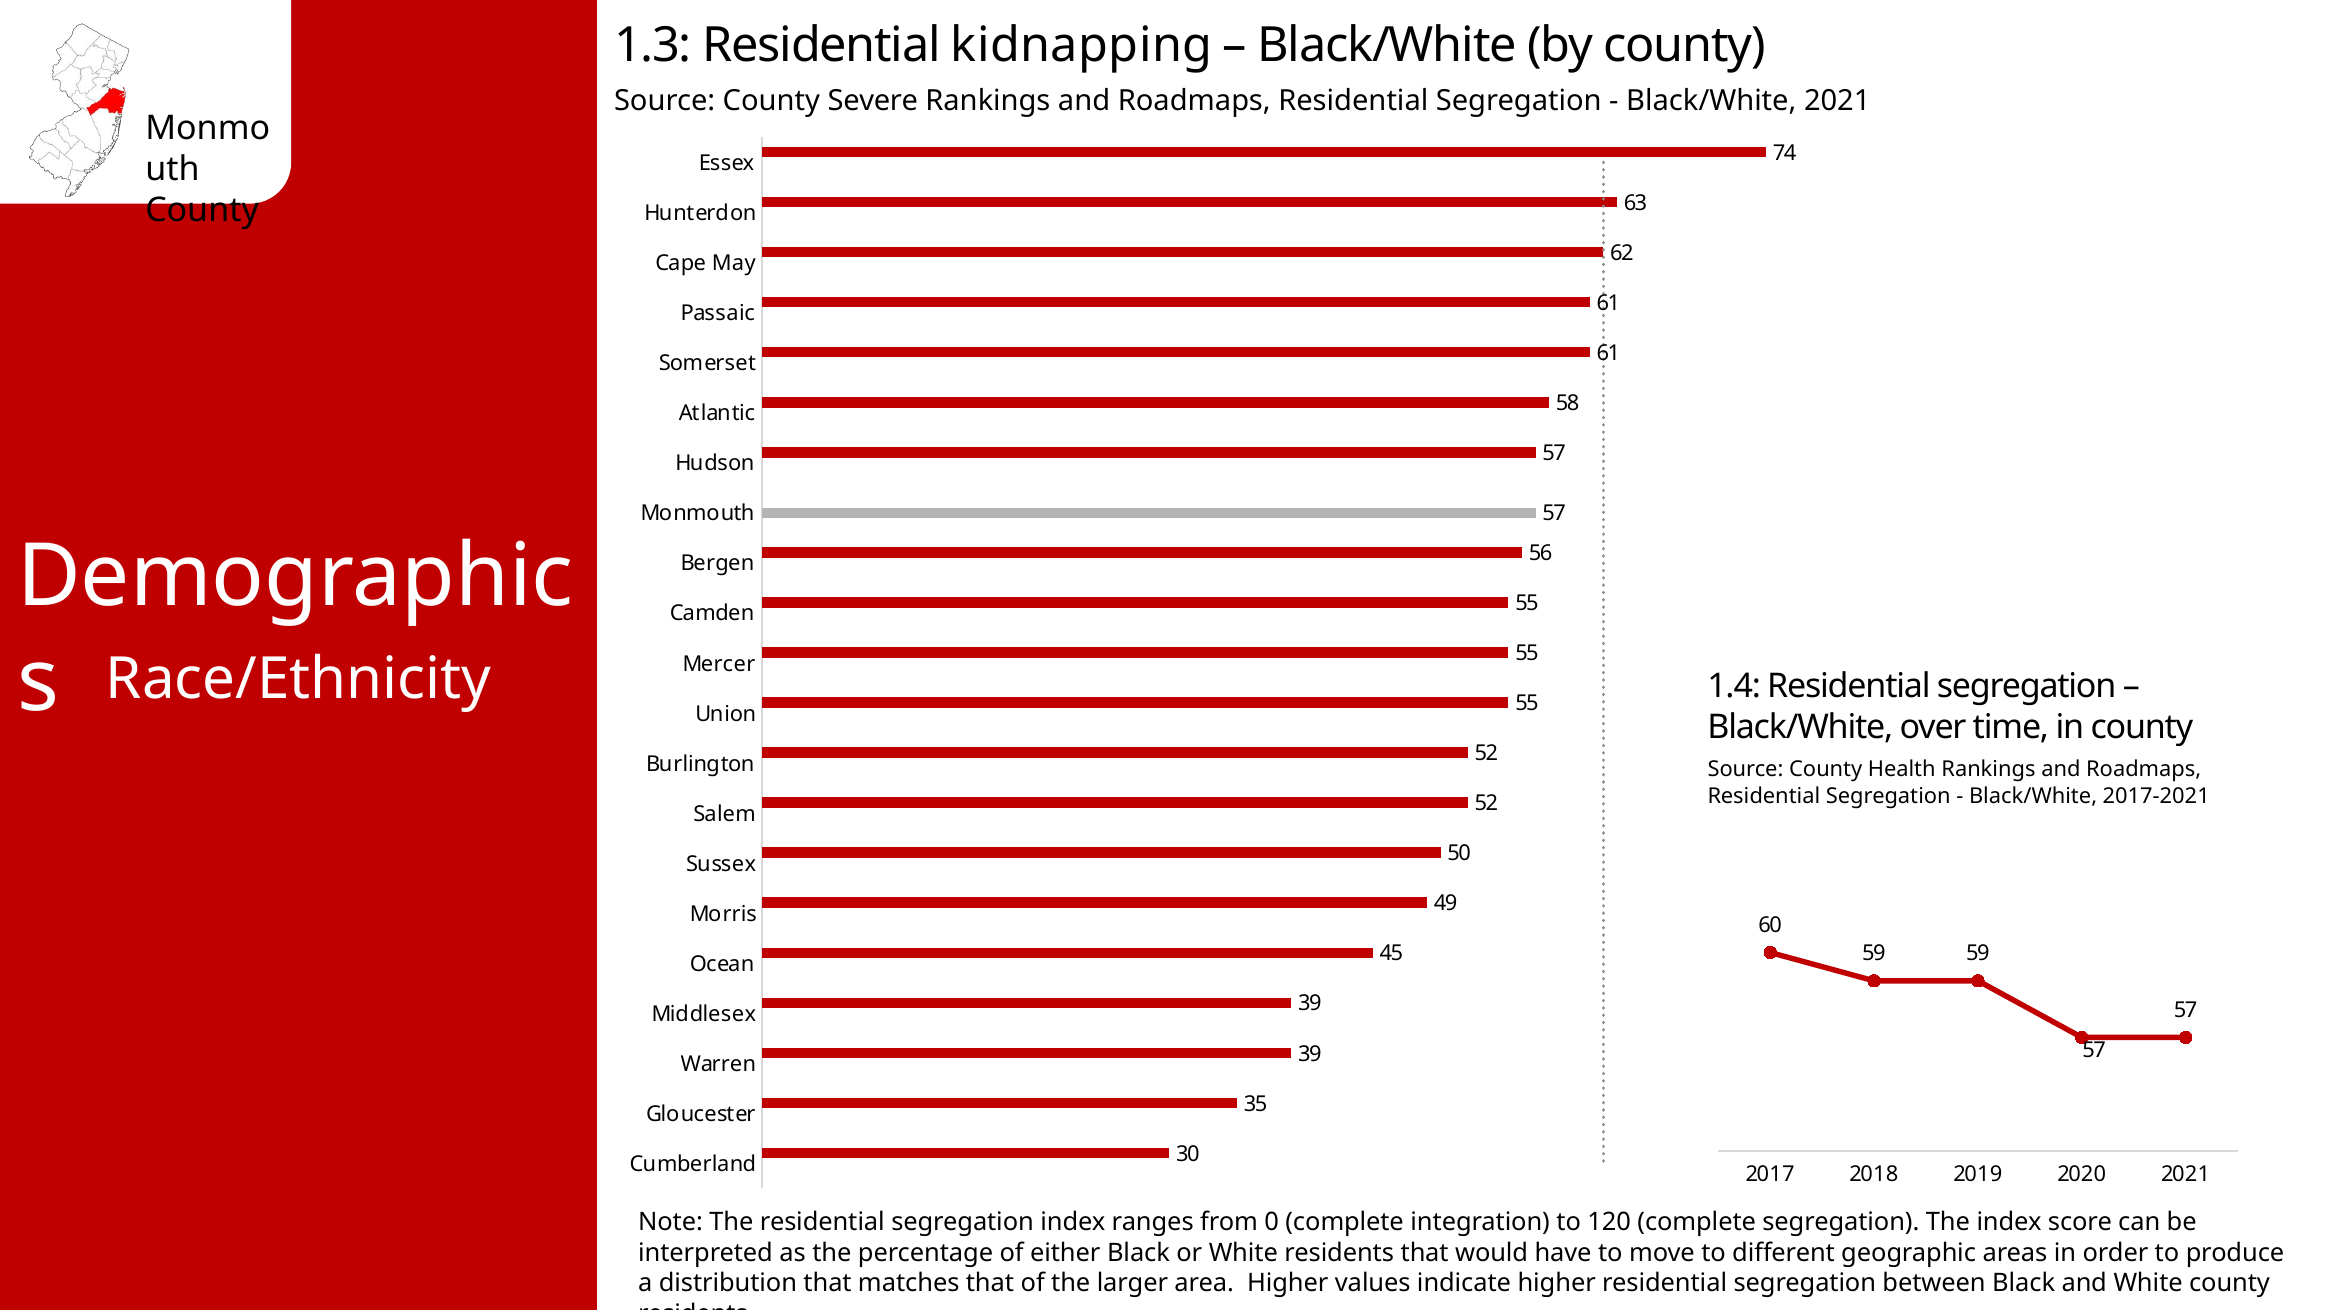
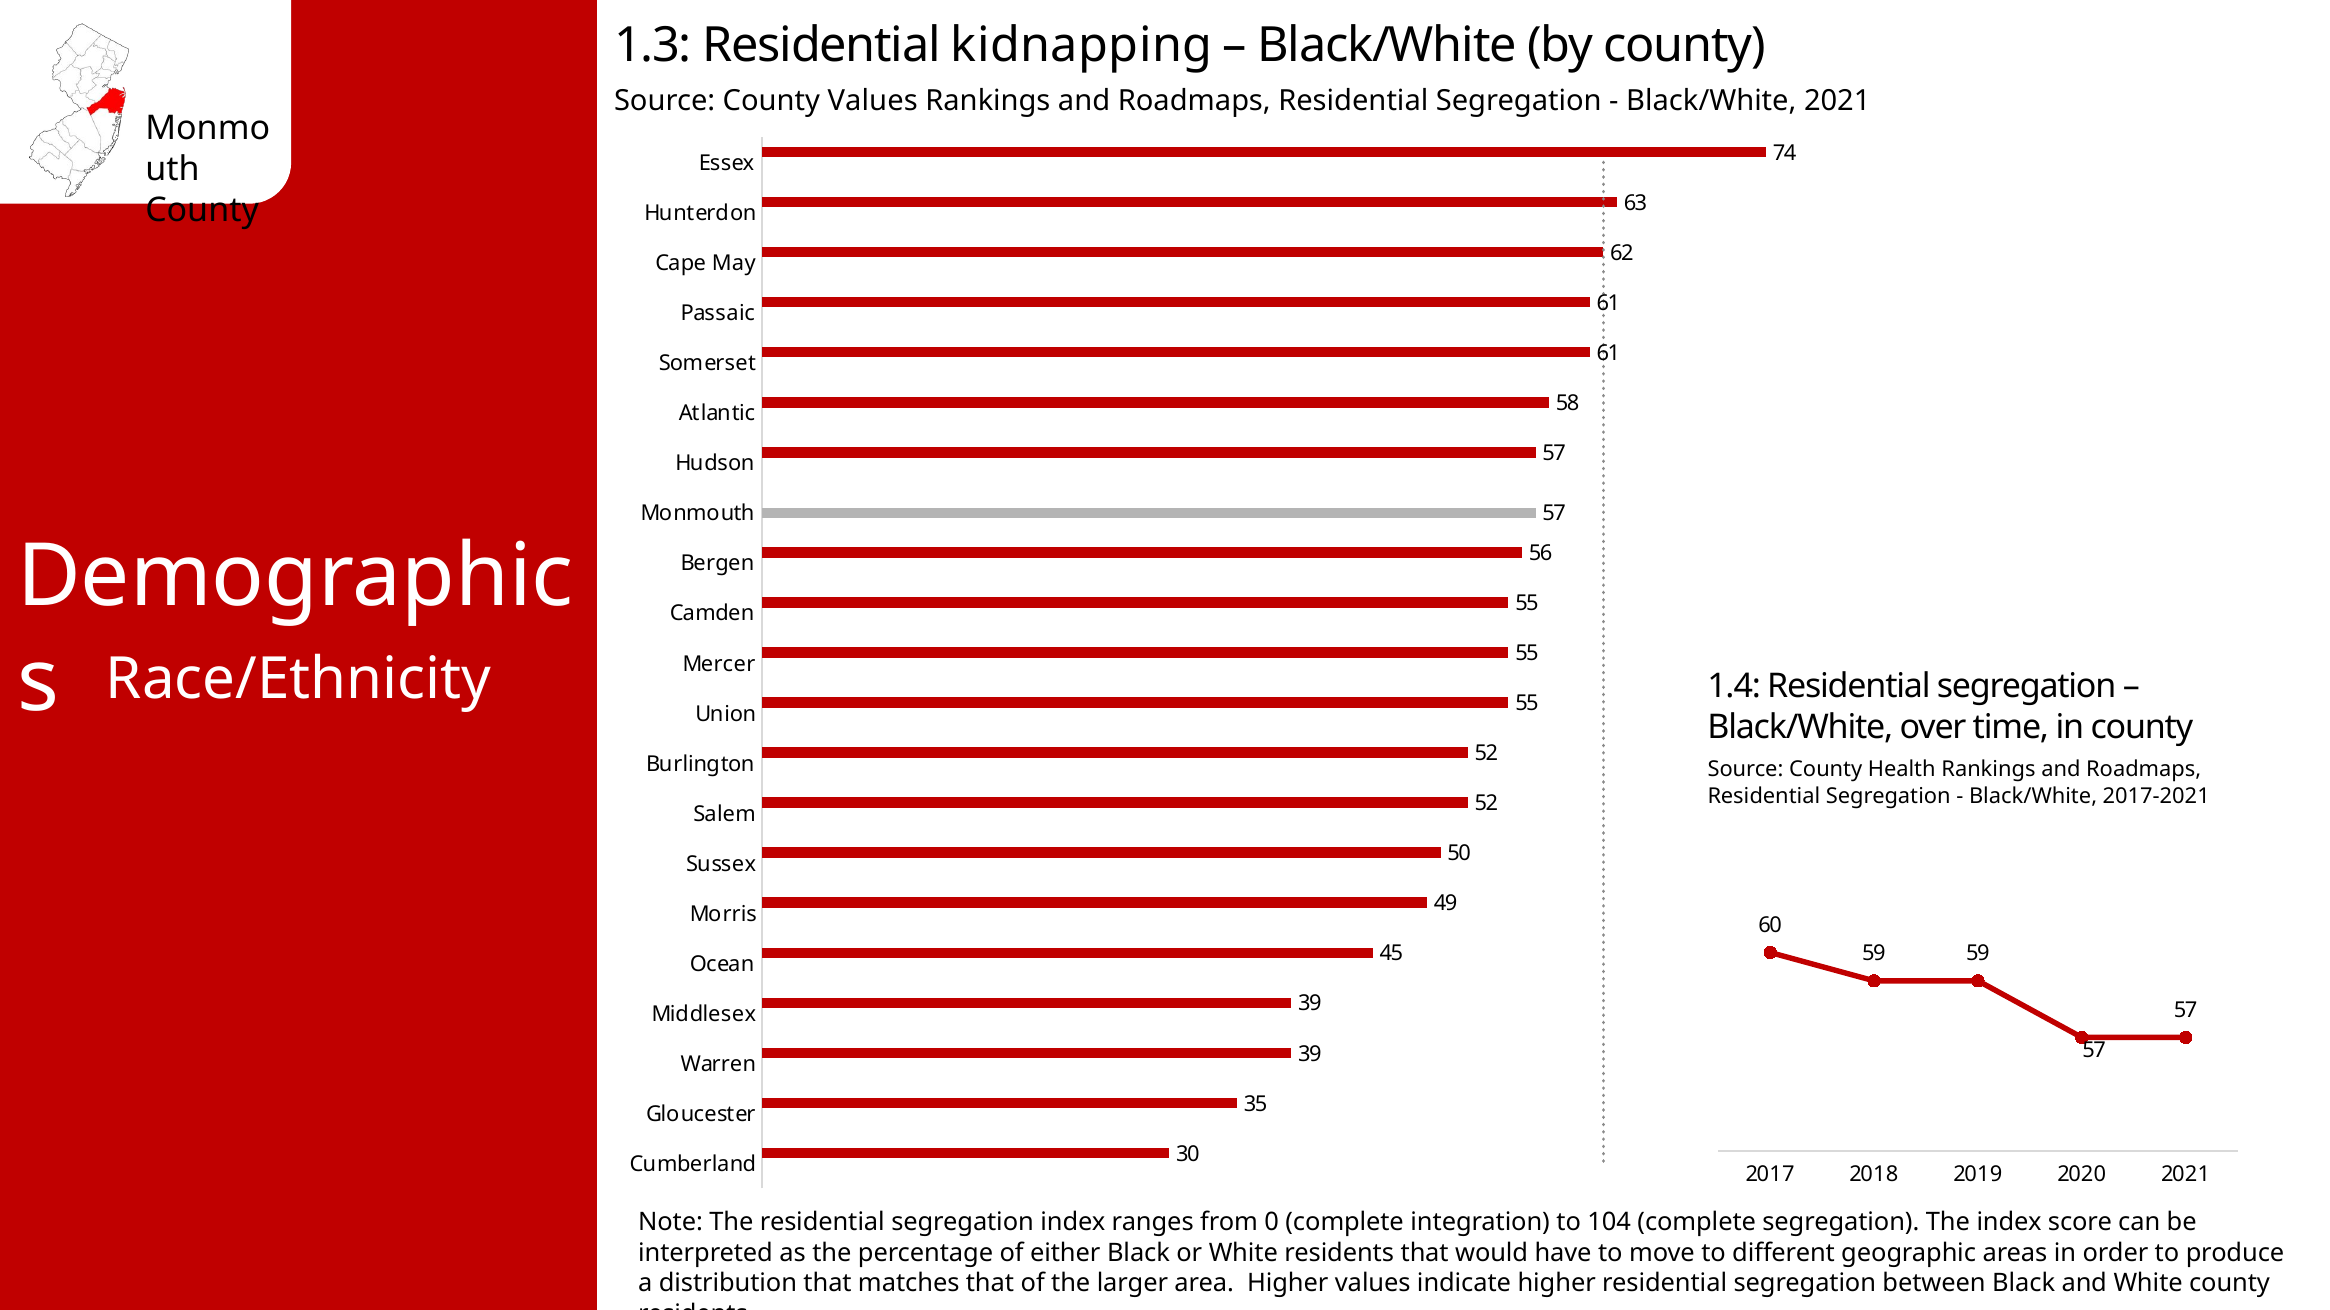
County Severe: Severe -> Values (873, 101)
120: 120 -> 104 (1609, 1223)
